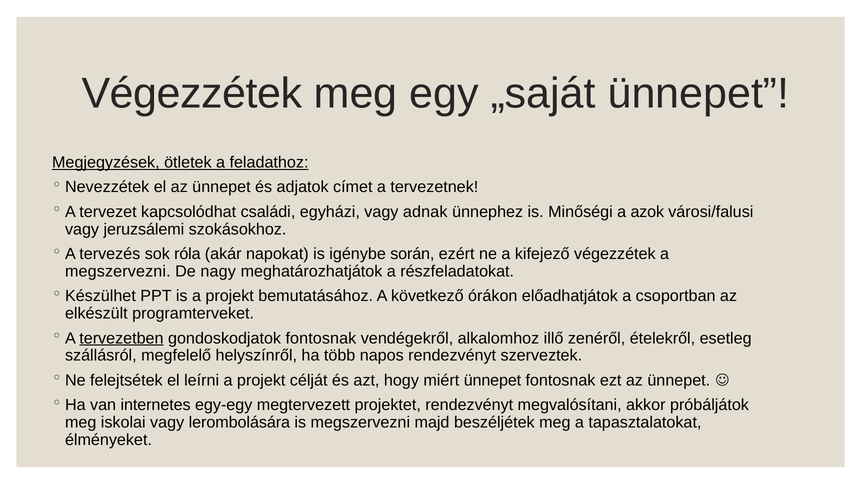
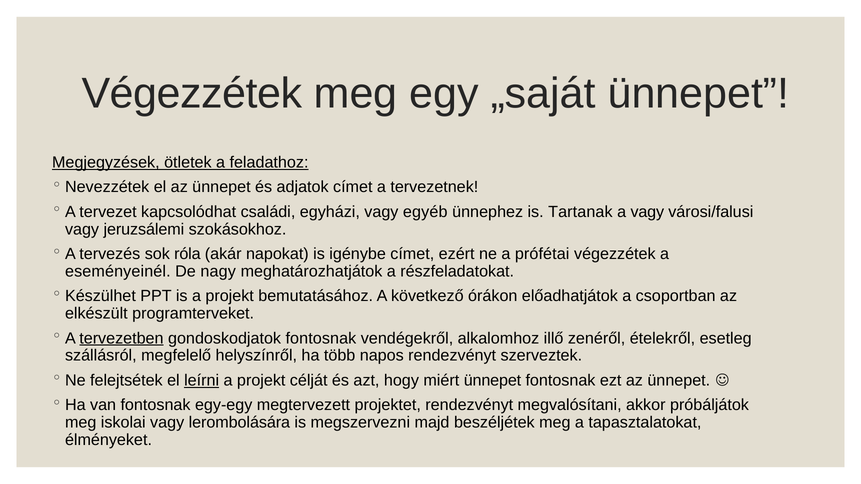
adnak: adnak -> egyéb (425, 212)
Minőségi: Minőségi -> Tartanak (580, 212)
a azok: azok -> vagy (647, 212)
igénybe során: során -> címet (412, 254)
kifejező: kifejező -> prófétai (542, 254)
megszervezni: megszervezni -> eseményeinél (118, 272)
leírni underline: none -> present (202, 381)
van internetes: internetes -> fontosnak (156, 405)
